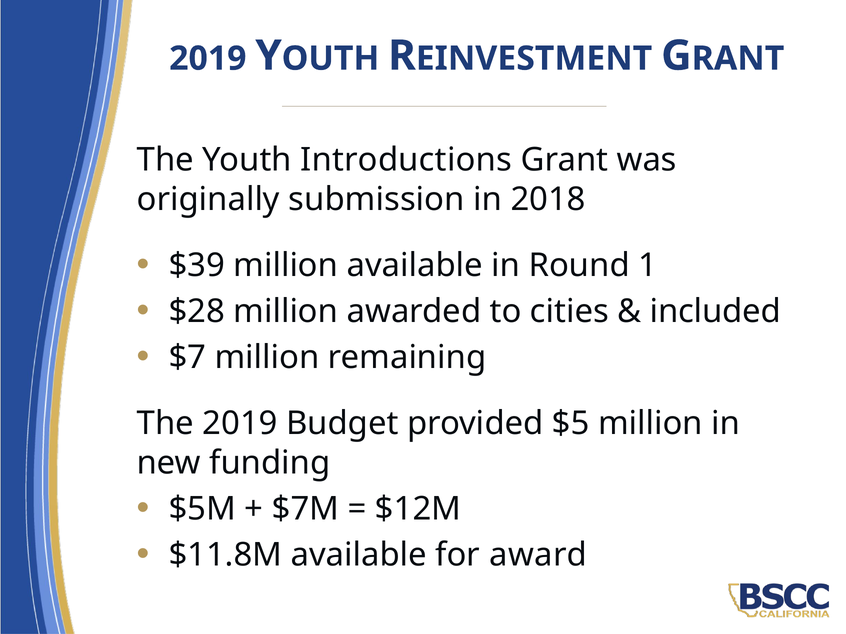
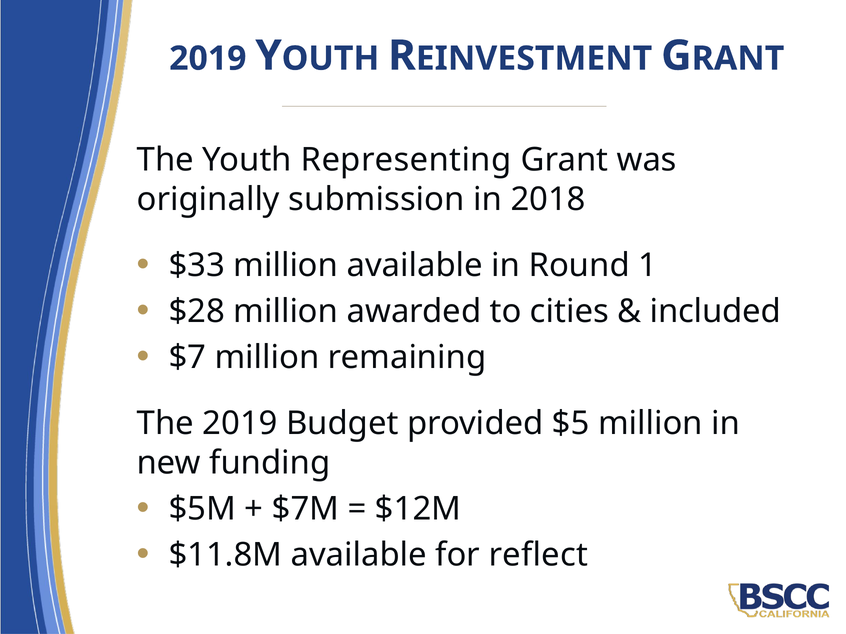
Introductions: Introductions -> Representing (406, 160)
$39: $39 -> $33 (197, 266)
award: award -> reflect (538, 555)
